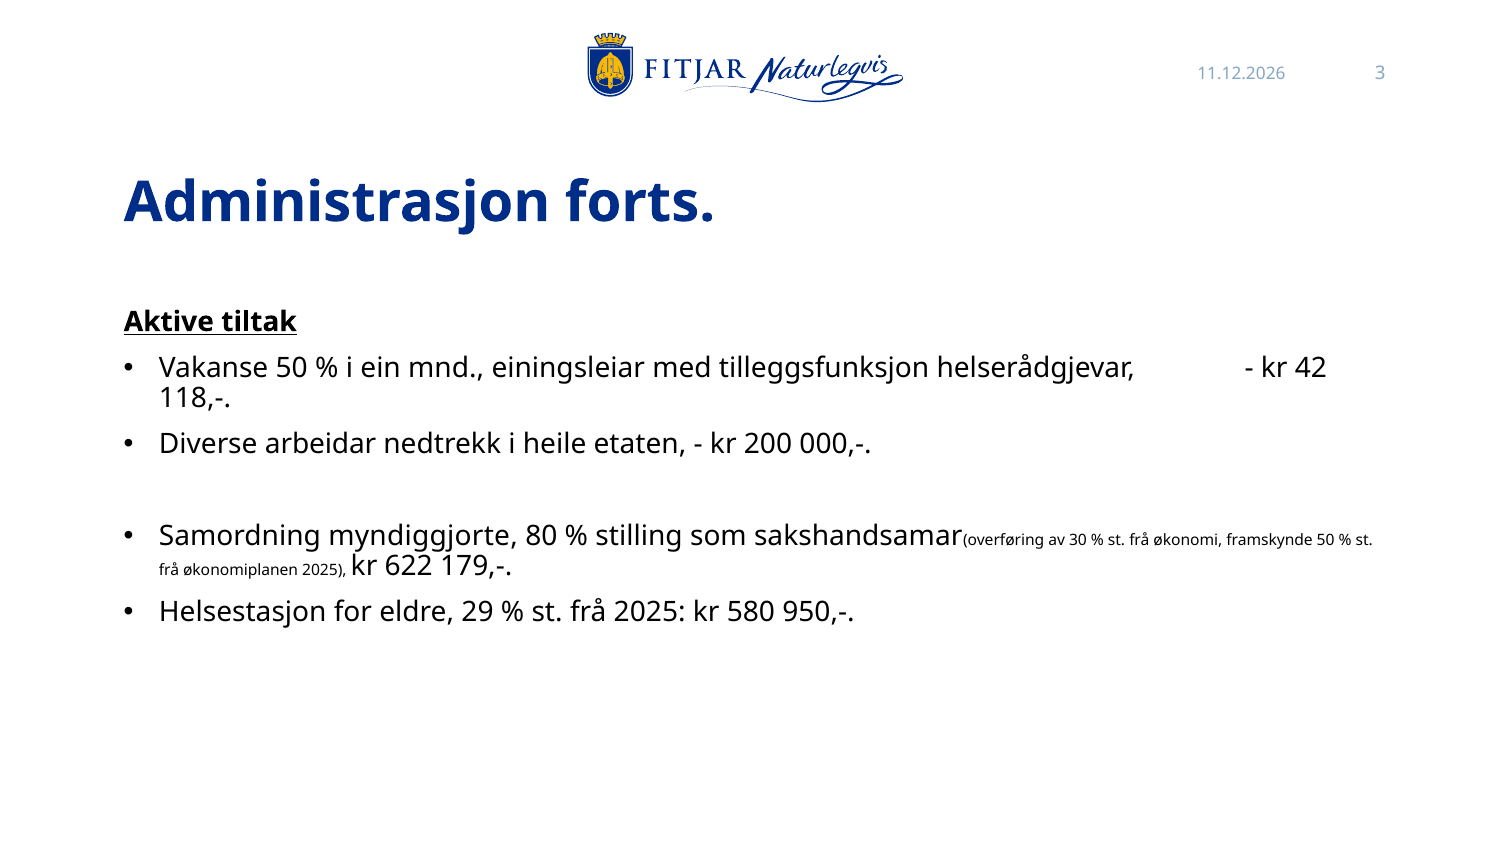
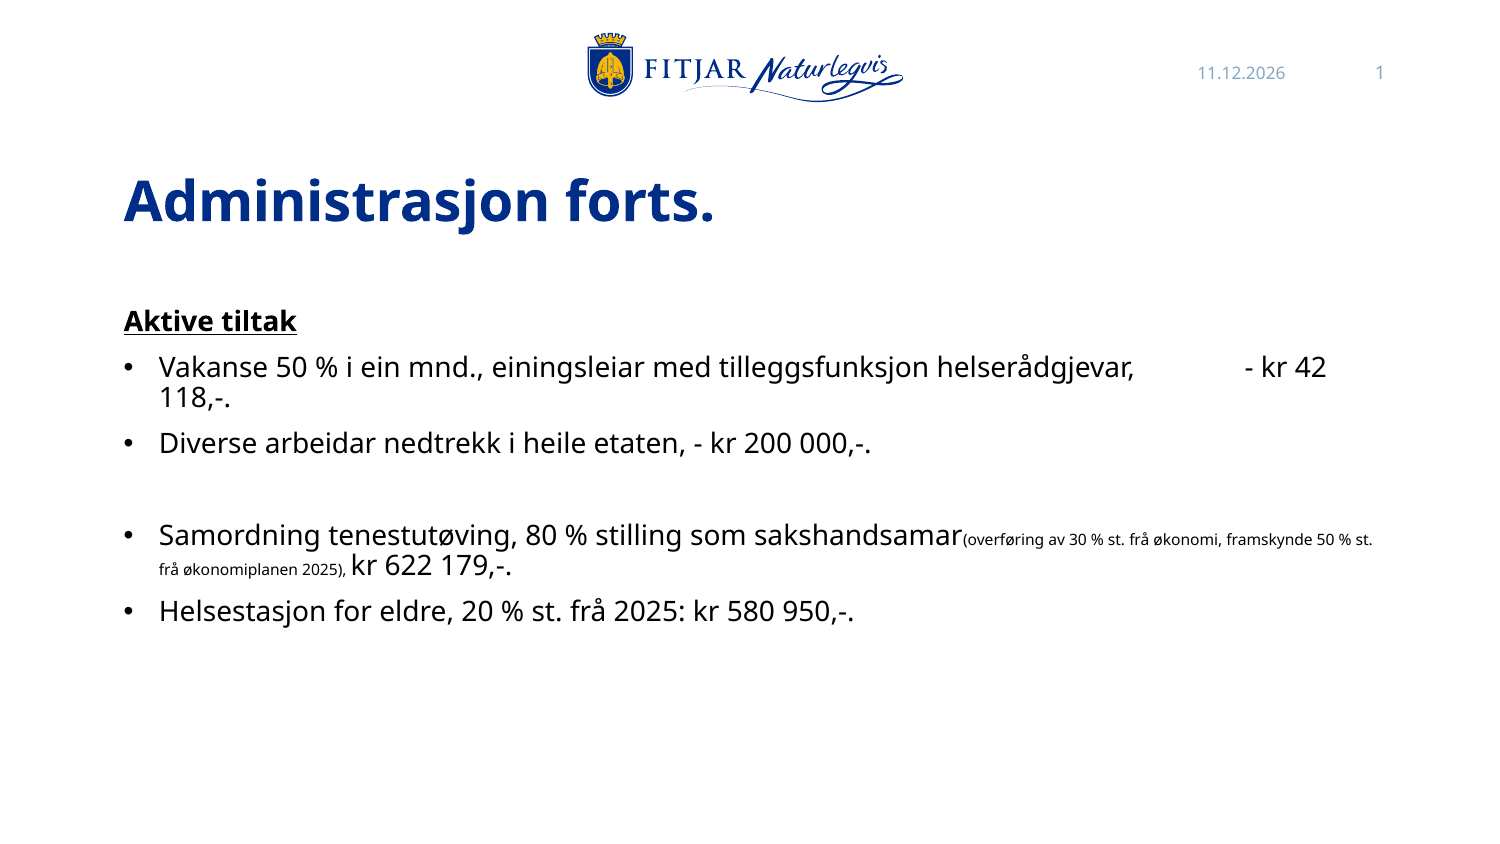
3: 3 -> 1 (1380, 74)
myndiggjorte: myndiggjorte -> tenestutøving (423, 536)
29: 29 -> 20 (478, 612)
